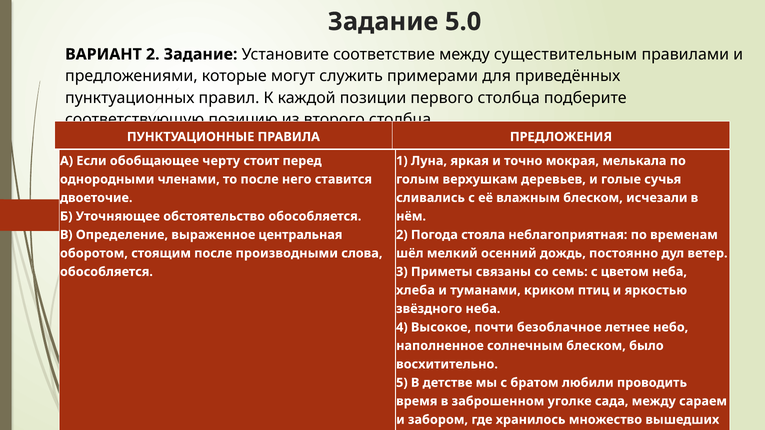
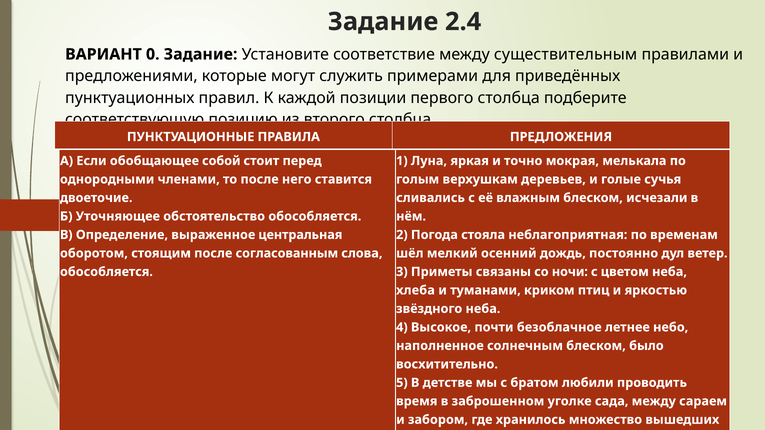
5.0: 5.0 -> 2.4 (463, 22)
ВАРИАНТ 2: 2 -> 0 (153, 54)
черту: черту -> собой (221, 161)
производными: производными -> согласованным (287, 253)
семь: семь -> ночи (570, 272)
